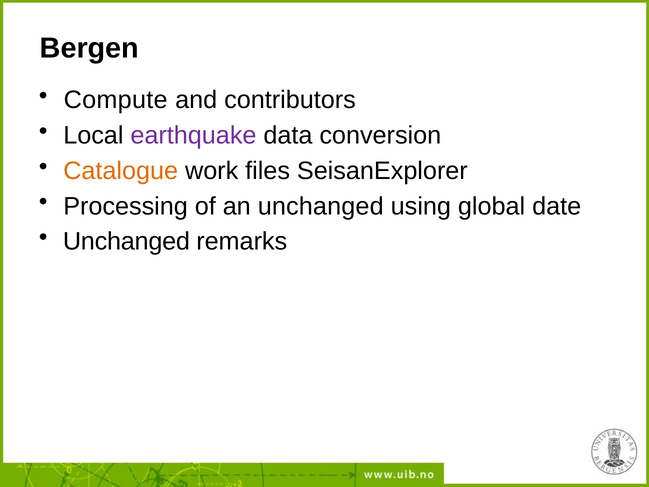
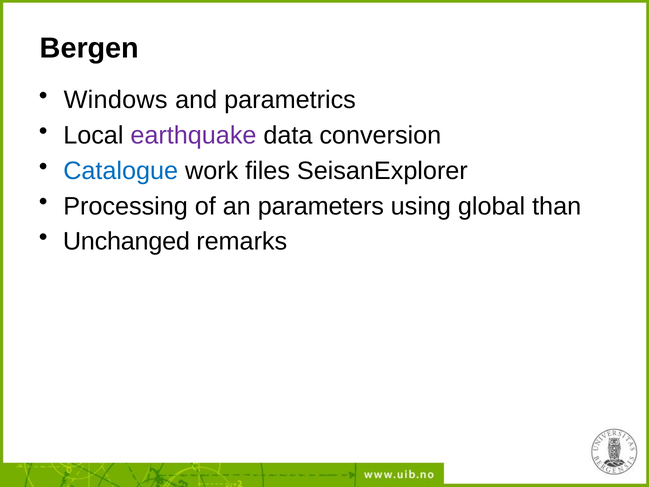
Compute: Compute -> Windows (116, 100)
contributors: contributors -> parametrics (290, 100)
Catalogue colour: orange -> blue (121, 171)
an unchanged: unchanged -> parameters (321, 206)
date: date -> than (557, 206)
